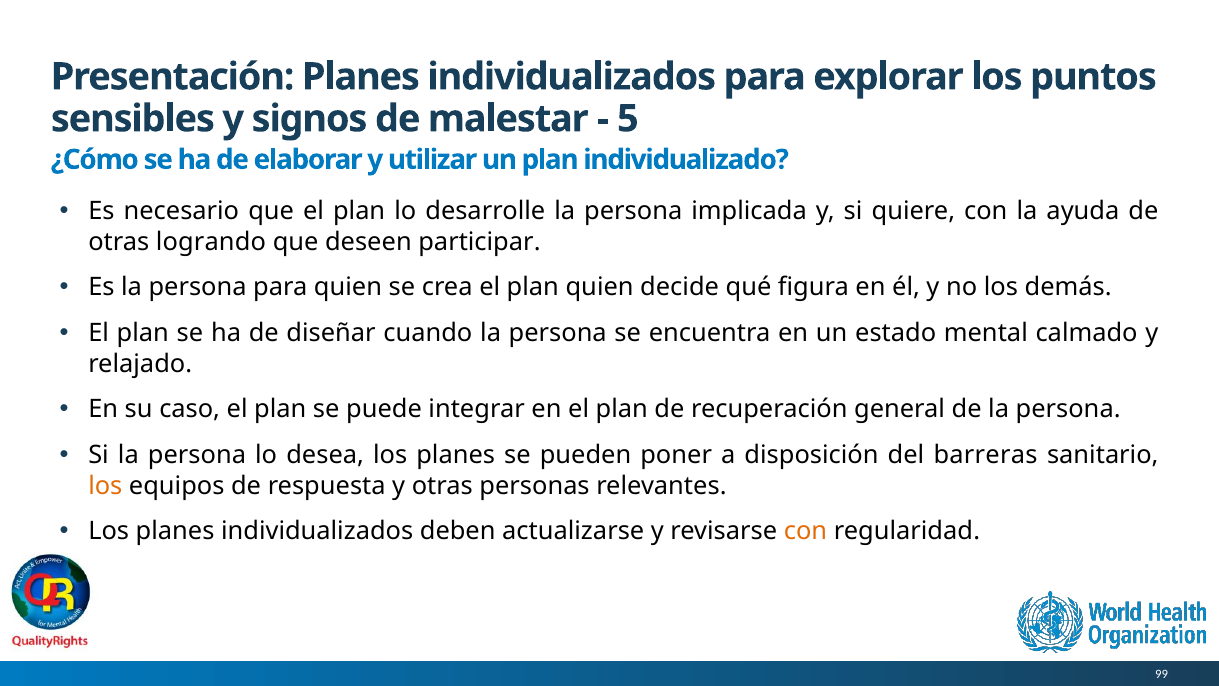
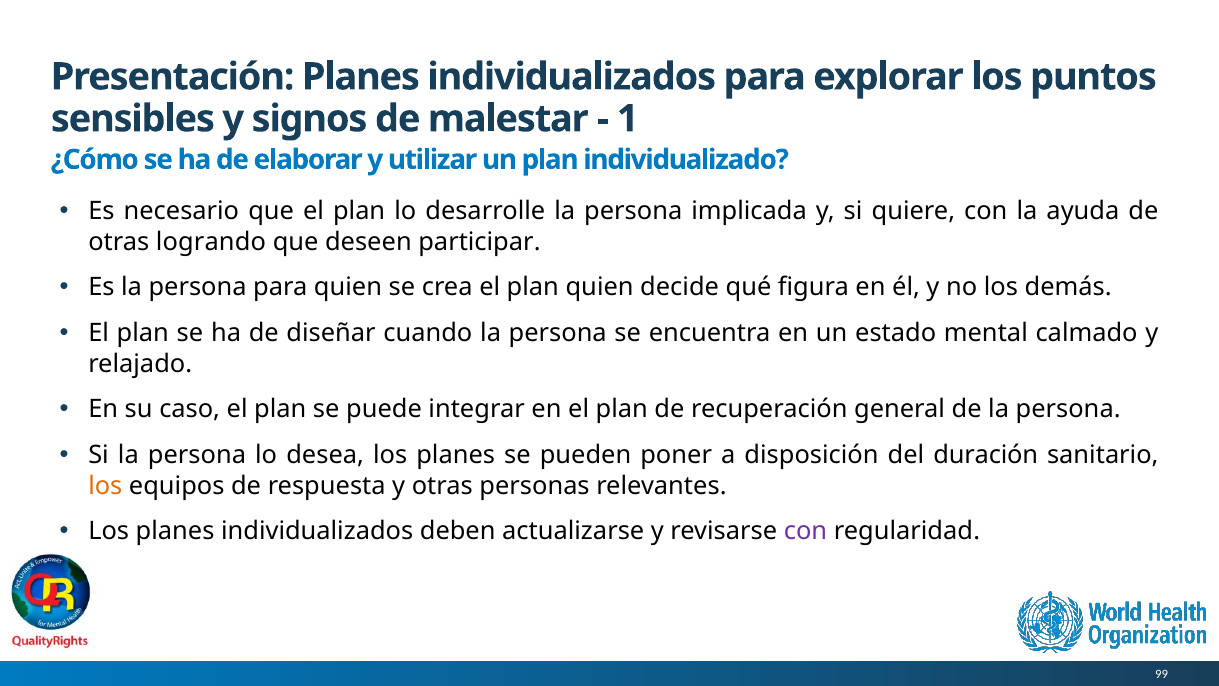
5: 5 -> 1 (628, 119)
barreras: barreras -> duración (986, 455)
con colour: orange -> purple (805, 531)
